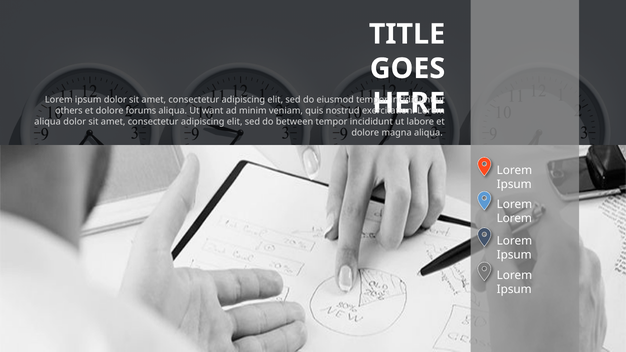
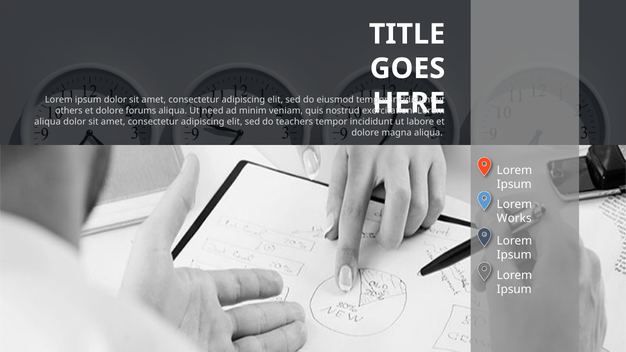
want: want -> need (213, 111)
between: between -> teachers (295, 122)
Lorem: Lorem -> Works (514, 219)
